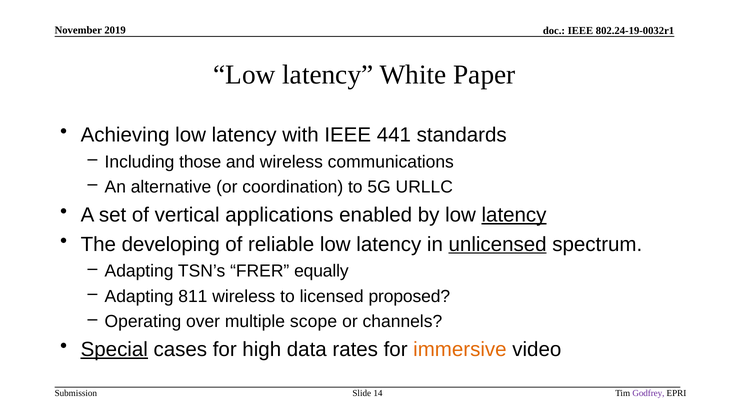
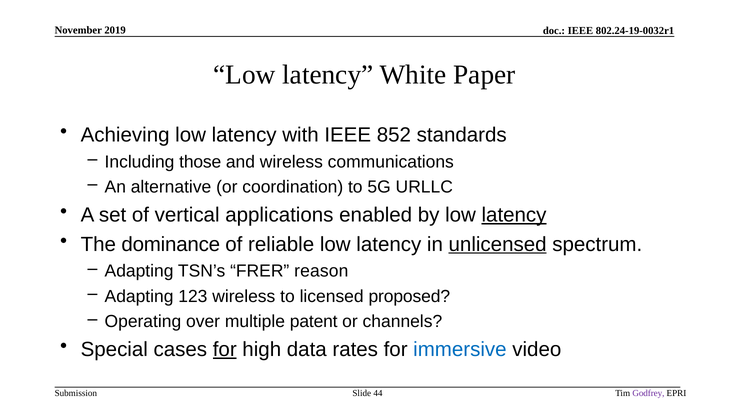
441: 441 -> 852 (394, 135)
developing: developing -> dominance (171, 244)
equally: equally -> reason (321, 271)
811: 811 -> 123 (193, 296)
scope: scope -> patent (314, 322)
Special underline: present -> none (114, 349)
for underline: none -> present (225, 349)
immersive colour: orange -> blue (460, 349)
14: 14 -> 44 (378, 393)
